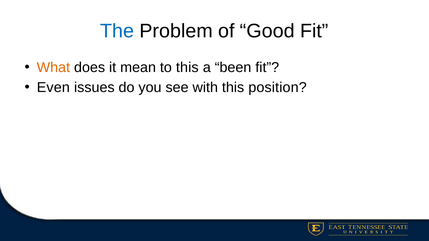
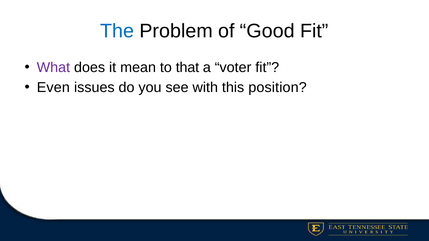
What colour: orange -> purple (53, 67)
to this: this -> that (187, 67)
been: been -> voter (233, 67)
